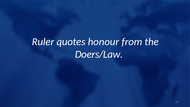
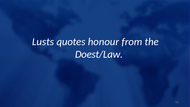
Ruler: Ruler -> Lusts (43, 42)
Doers/Law: Doers/Law -> Doest/Law (99, 54)
